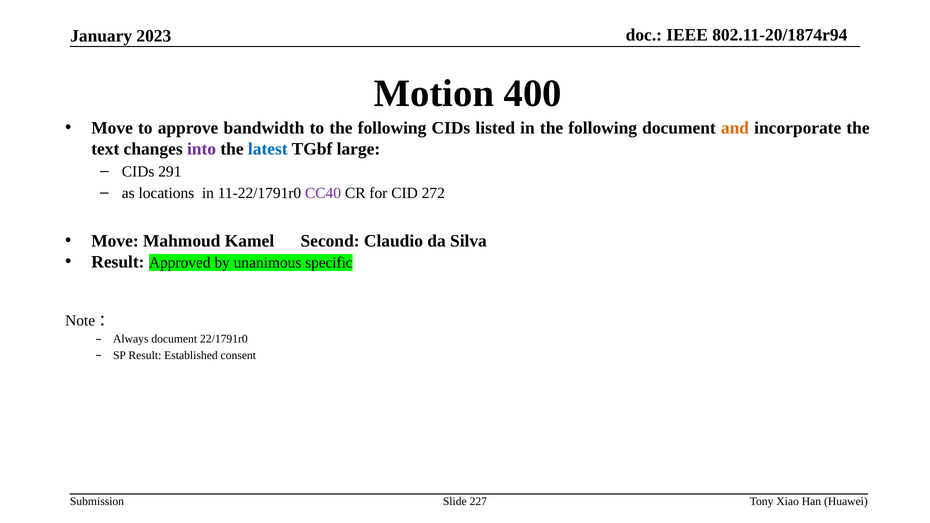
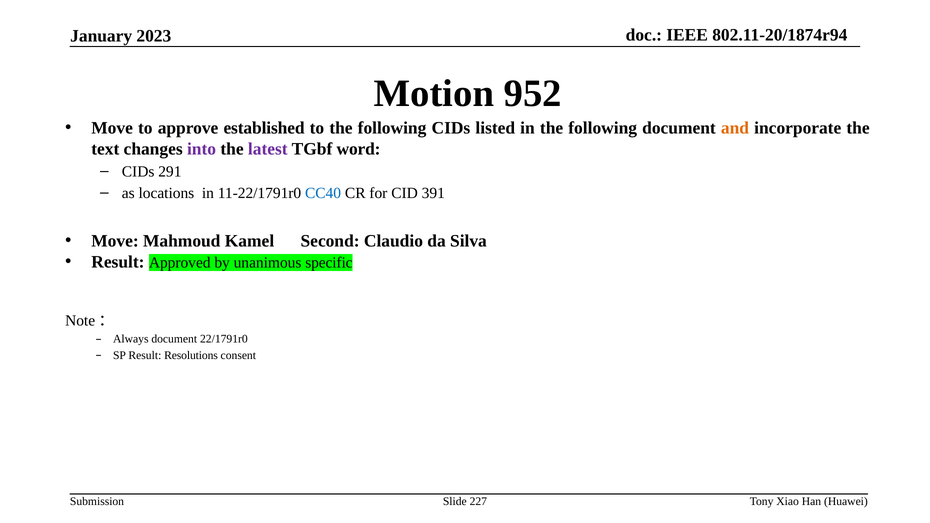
400: 400 -> 952 (533, 93)
bandwidth: bandwidth -> established (264, 128)
latest colour: blue -> purple (268, 149)
large: large -> word (359, 149)
CC40 colour: purple -> blue (323, 193)
272: 272 -> 391 (433, 193)
Established: Established -> Resolutions (191, 355)
